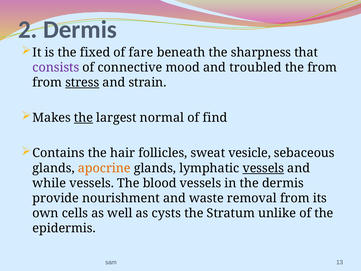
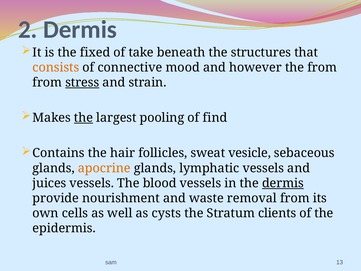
fare: fare -> take (141, 52)
sharpness: sharpness -> structures (261, 52)
consists colour: purple -> orange (56, 67)
troubled: troubled -> however (256, 67)
normal: normal -> pooling (162, 118)
vessels underline: present -> none (263, 168)
while: while -> juices (49, 183)
dermis underline: none -> present (283, 183)
unlike: unlike -> clients (277, 213)
